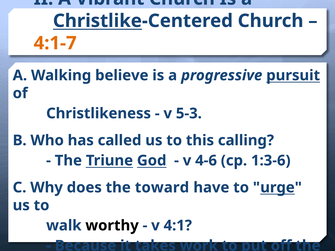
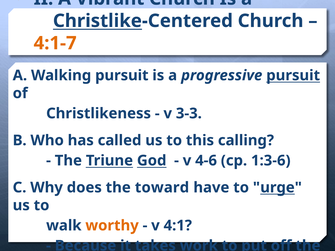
Walking believe: believe -> pursuit (122, 75)
5-3: 5-3 -> 3-3 (189, 114)
worthy colour: black -> orange (112, 226)
